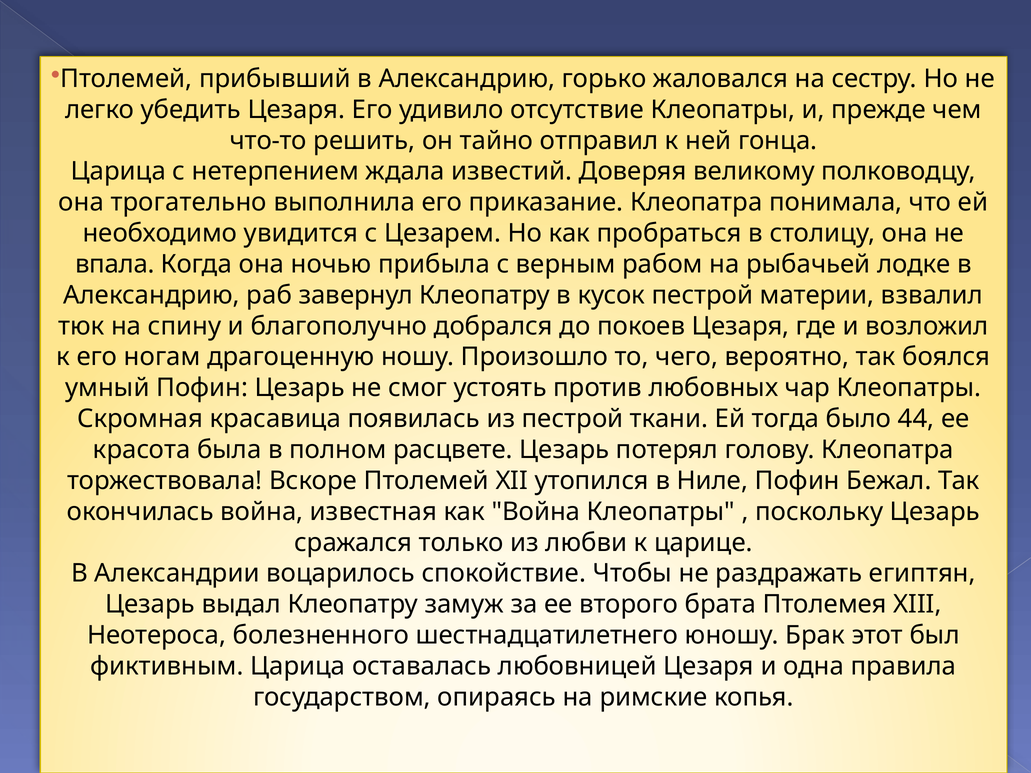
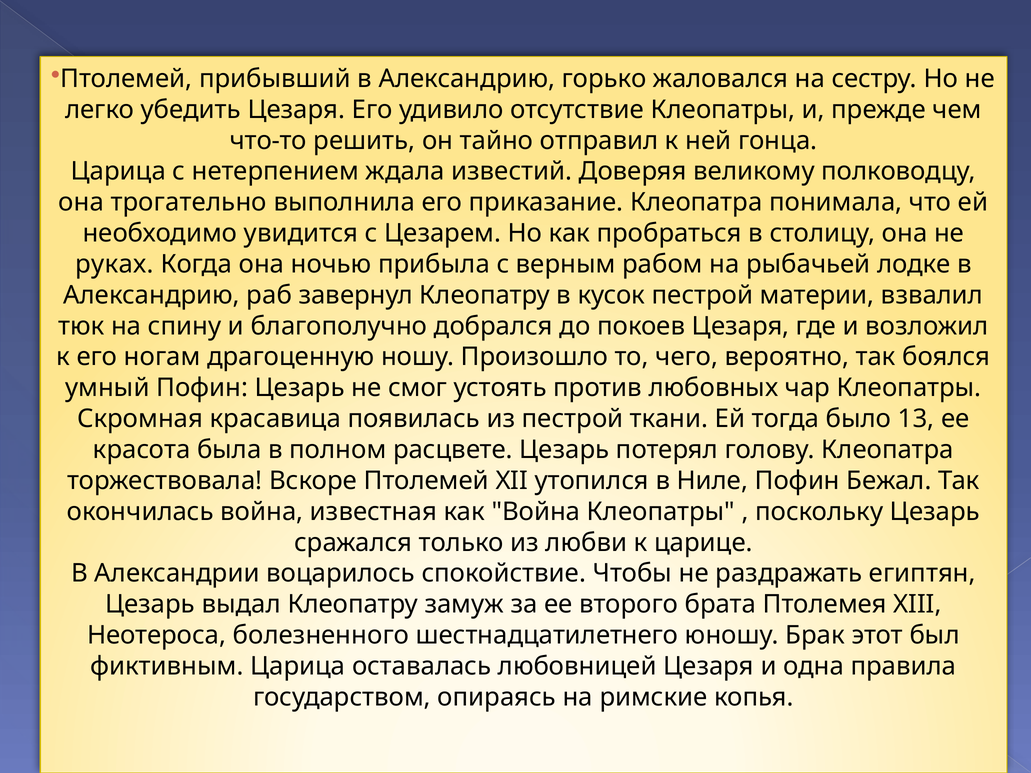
впала: впала -> руках (115, 264)
44: 44 -> 13 (916, 419)
